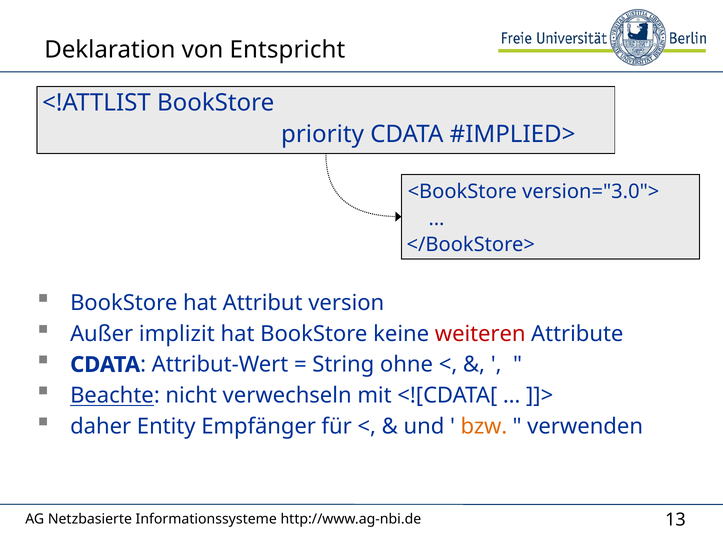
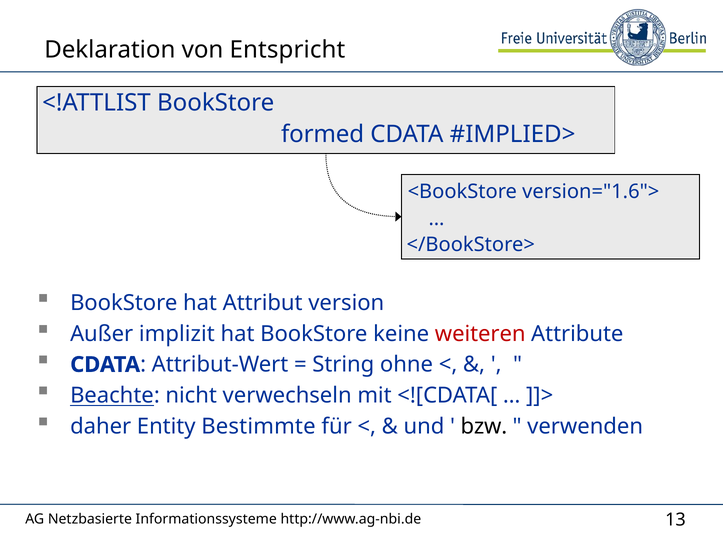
priority: priority -> formed (323, 134)
version="3.0">: version="3.0"> -> version="1.6"> (591, 192)
Empfänger: Empfänger -> Bestimmte (258, 427)
bzw colour: orange -> black (484, 427)
